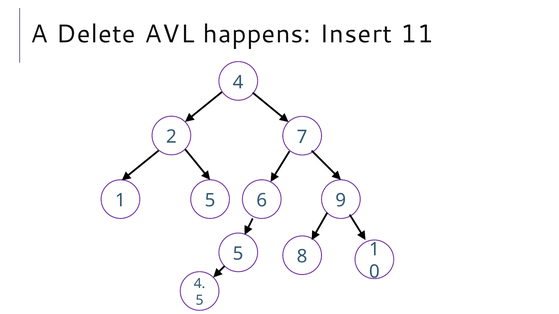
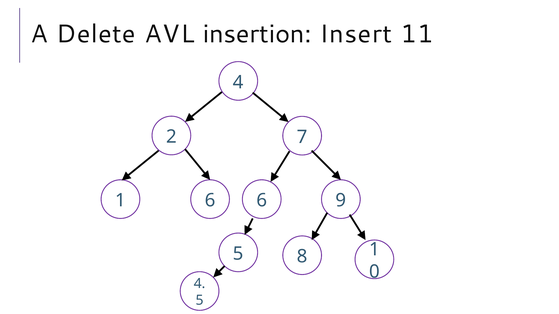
happens: happens -> insertion (257, 34)
1 5: 5 -> 6 (210, 201)
